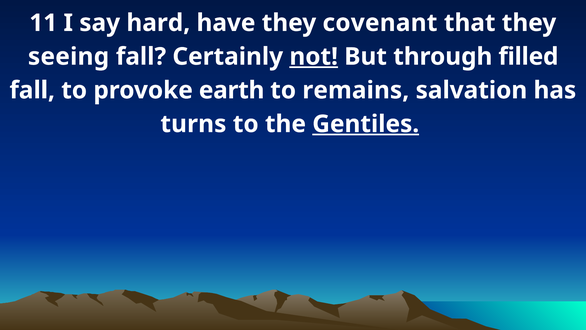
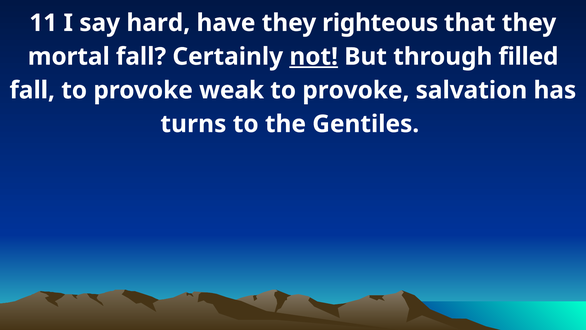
covenant: covenant -> righteous (380, 23)
seeing: seeing -> mortal (69, 57)
earth: earth -> weak (232, 90)
remains: remains -> provoke (356, 90)
Gentiles underline: present -> none (366, 124)
